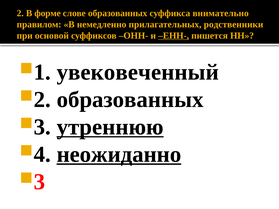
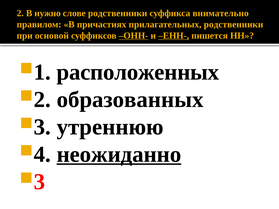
форме: форме -> нужно (48, 13)
слове образованных: образованных -> родственники (118, 13)
немедленно: немедленно -> причастиях (102, 25)
ОНН- underline: none -> present (134, 36)
увековеченный: увековеченный -> расположенных (138, 72)
утреннюю underline: present -> none (110, 127)
